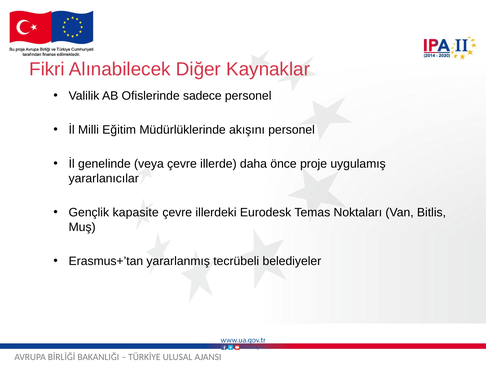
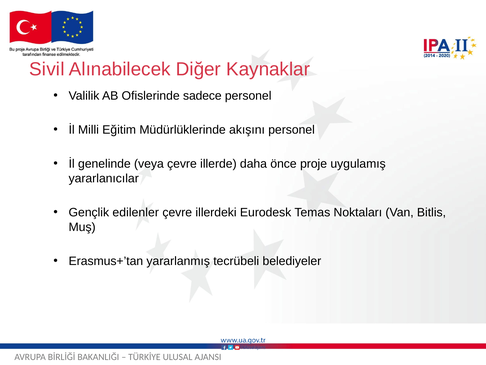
Fikri: Fikri -> Sivil (47, 69)
kapasite: kapasite -> edilenler (136, 212)
